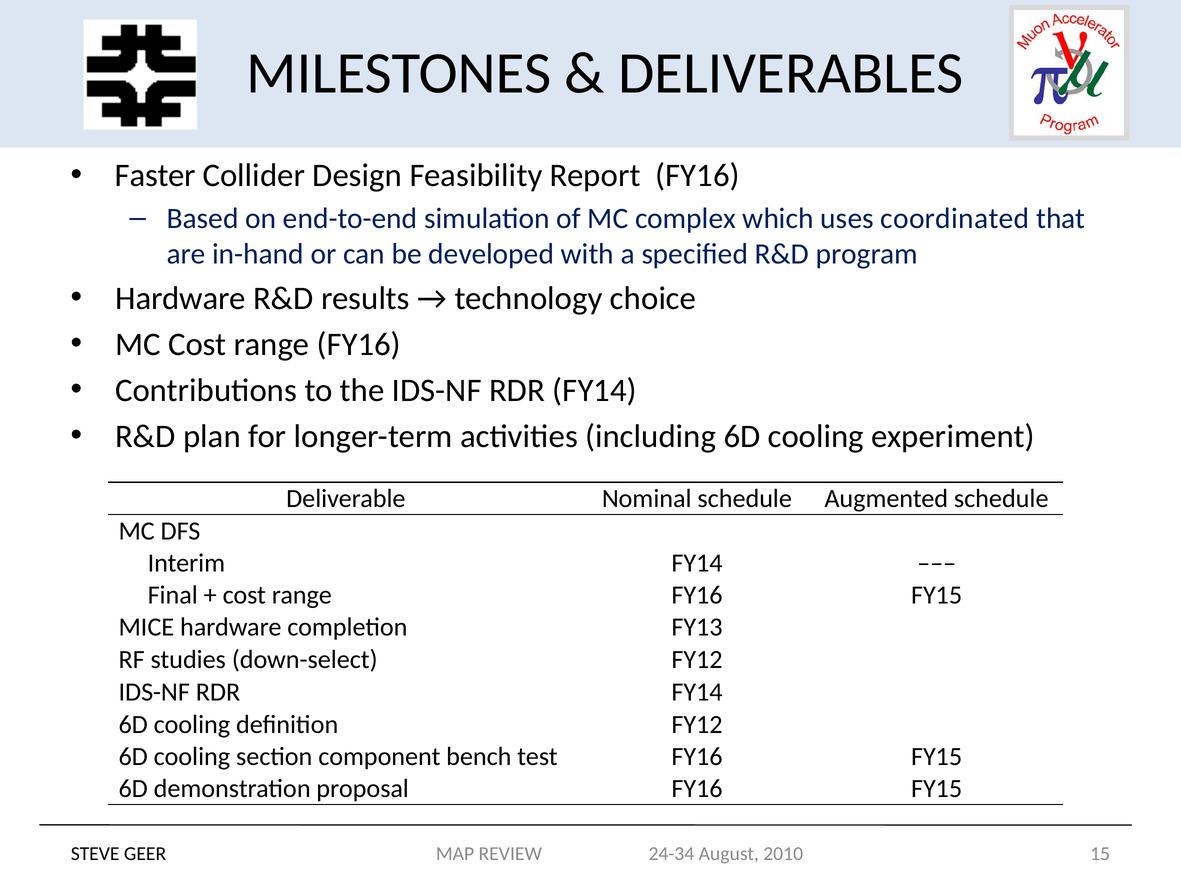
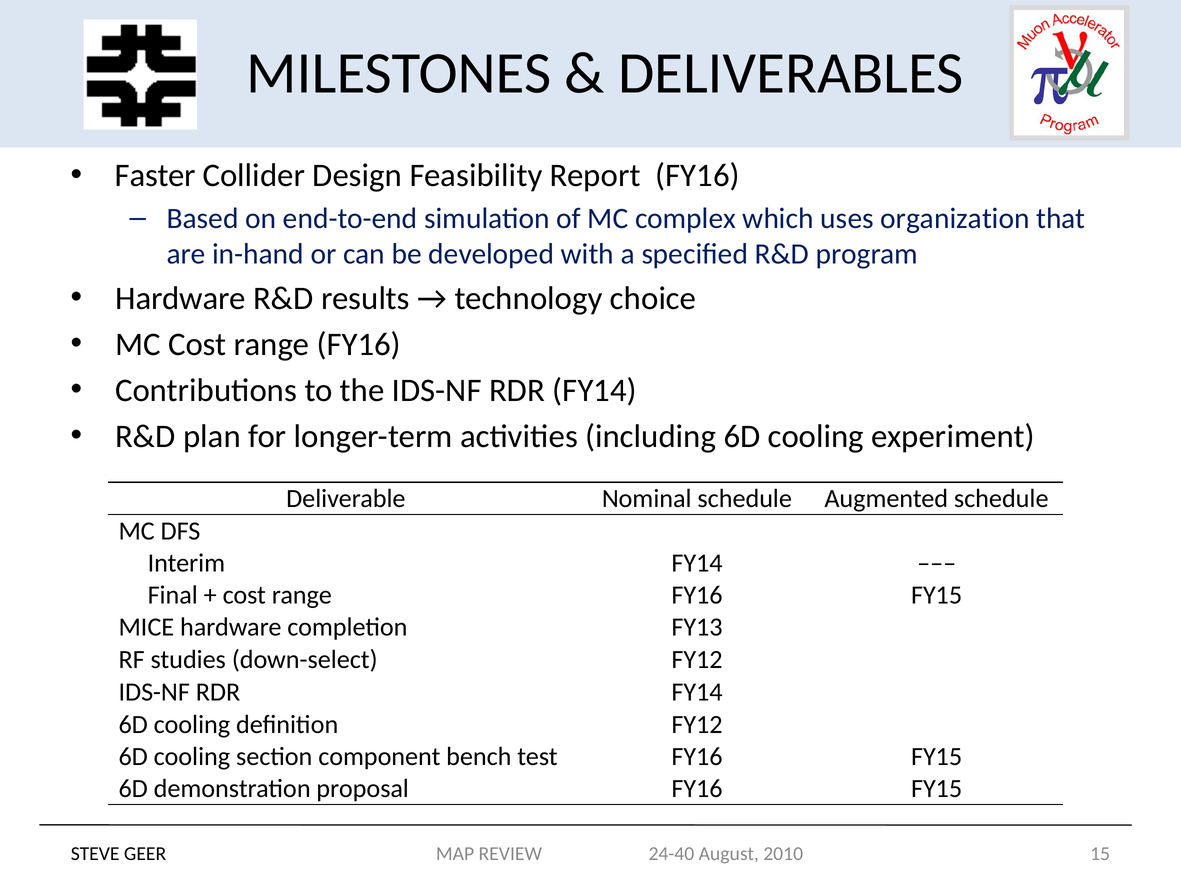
coordinated: coordinated -> organization (955, 219)
24-34: 24-34 -> 24-40 (671, 854)
